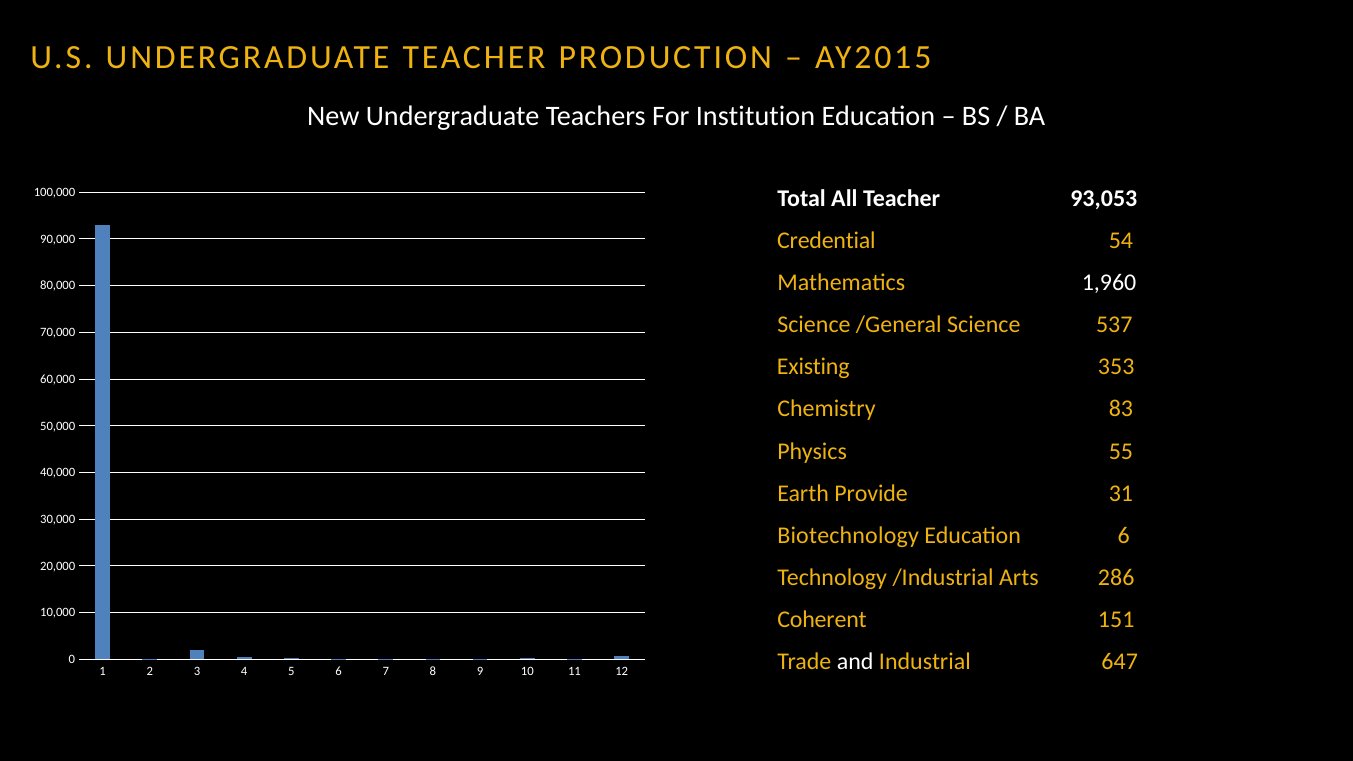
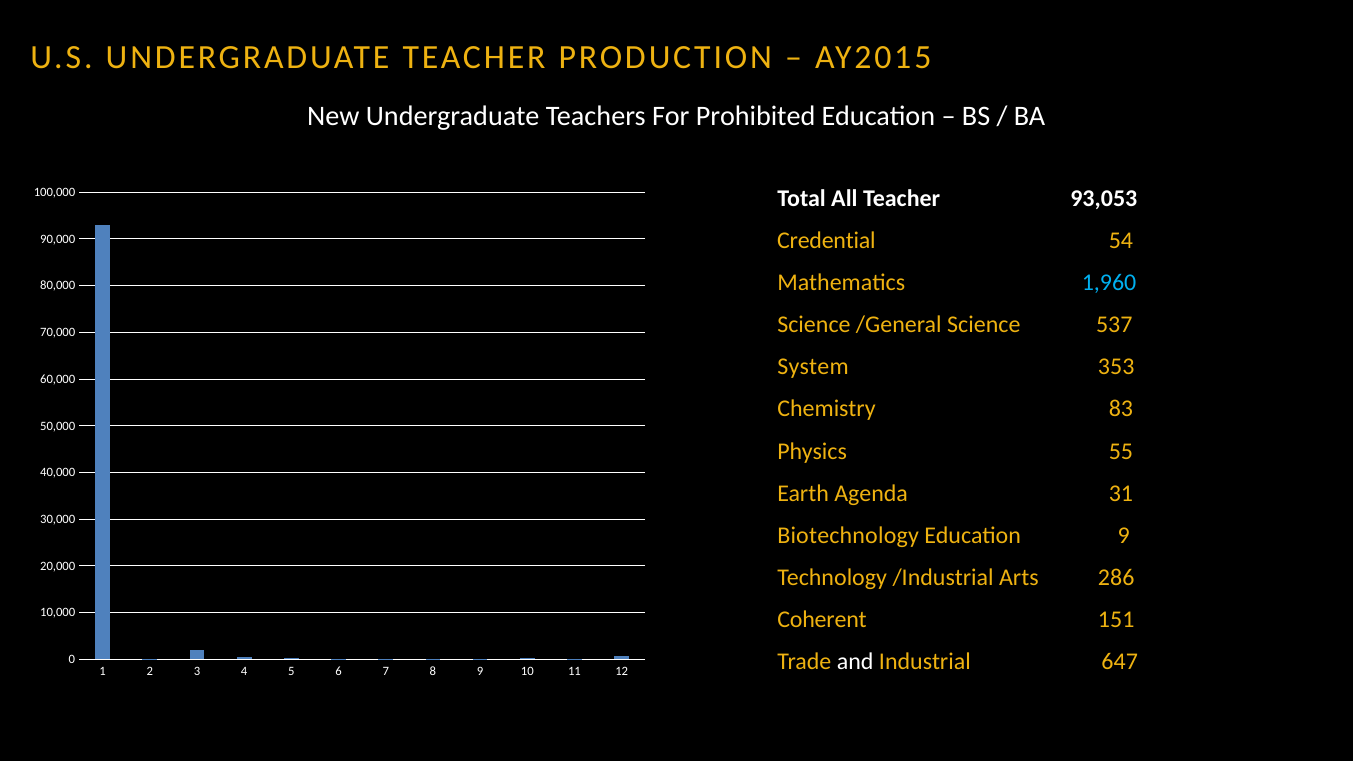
Institution: Institution -> Prohibited (756, 117)
1,960 colour: white -> light blue (1109, 283)
Existing: Existing -> System (813, 367)
Provide: Provide -> Agenda (871, 493)
Education 6: 6 -> 9 (1124, 535)
